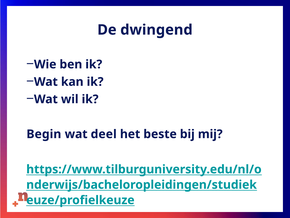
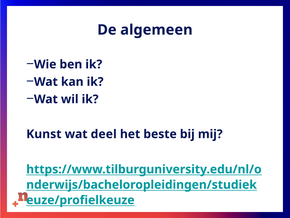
dwingend: dwingend -> algemeen (156, 30)
Begin: Begin -> Kunst (44, 134)
